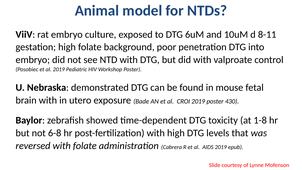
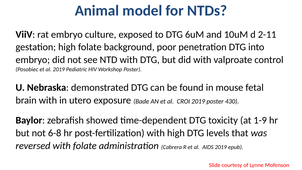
8-11: 8-11 -> 2-11 (267, 34)
1-8: 1-8 -> 1-9 (260, 120)
